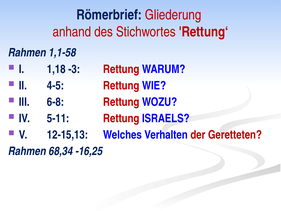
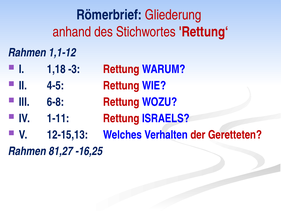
1,1-58: 1,1-58 -> 1,1-12 (62, 53)
5-11: 5-11 -> 1-11 (58, 118)
68,34: 68,34 -> 81,27 (61, 151)
